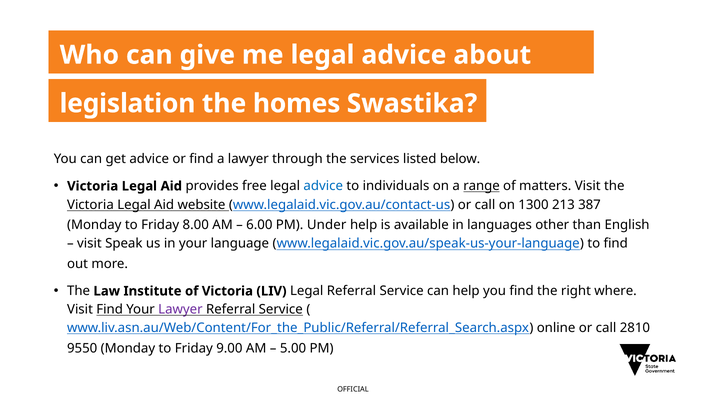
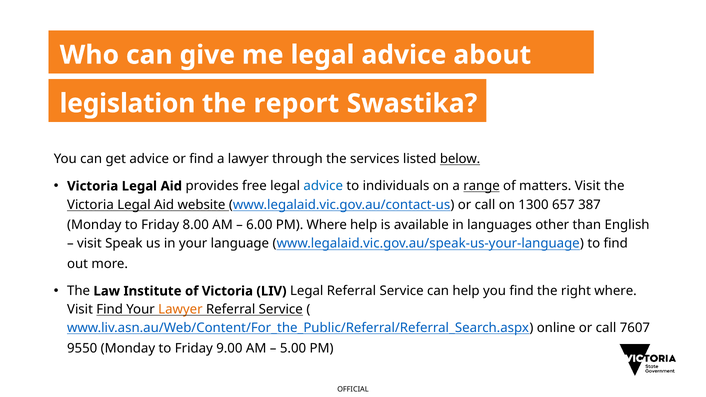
homes: homes -> report (296, 104)
below underline: none -> present (460, 159)
213: 213 -> 657 (563, 205)
PM Under: Under -> Where (327, 225)
Lawyer colour: purple -> orange (180, 309)
2810: 2810 -> 7607 (635, 328)
